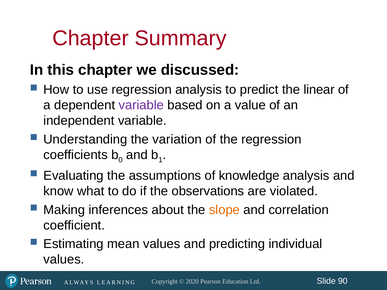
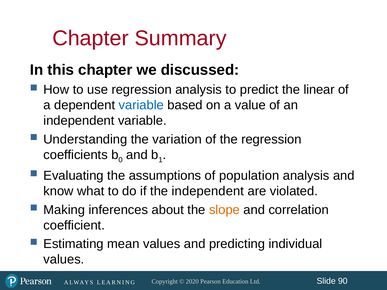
variable colour: purple -> blue (141, 105)
knowledge: knowledge -> population (249, 176)
the observations: observations -> independent (208, 191)
